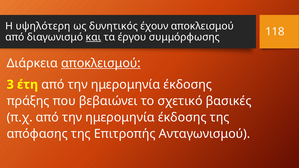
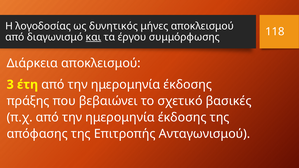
υψηλότερη: υψηλότερη -> λογοδοσίας (43, 26)
έχουν: έχουν -> μήνες (154, 26)
αποκλεισμού underline: present -> none (101, 63)
